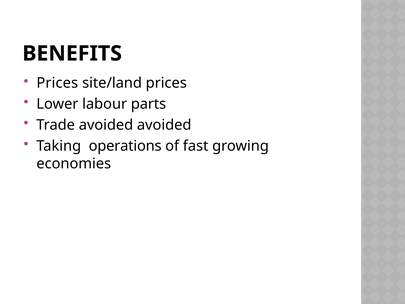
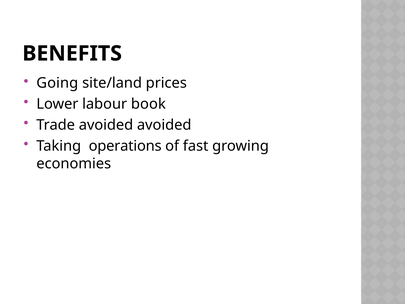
Prices: Prices -> Going (57, 83)
parts: parts -> book (148, 104)
